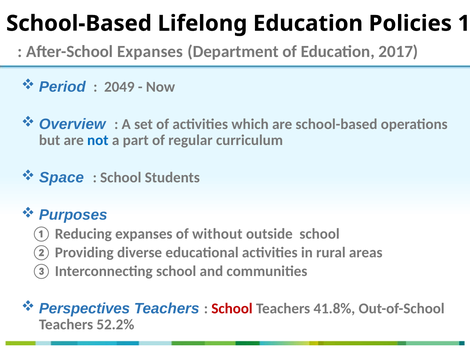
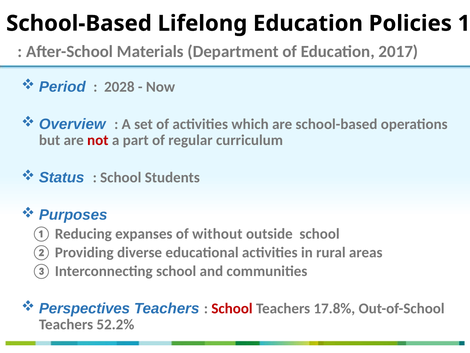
After-School Expanses: Expanses -> Materials (150, 51)
2049: 2049 -> 2028 (119, 87)
not colour: blue -> red (98, 140)
Space: Space -> Status (62, 177)
41.8%: 41.8% -> 17.8% (334, 308)
